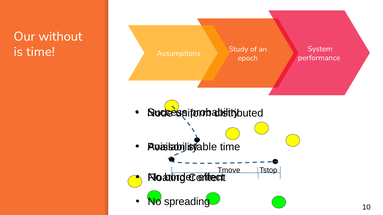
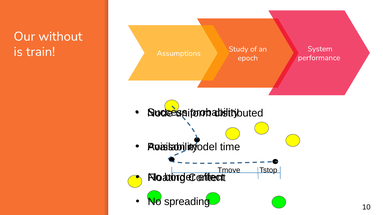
is time: time -> train (41, 52)
stable: stable -> model (203, 147)
